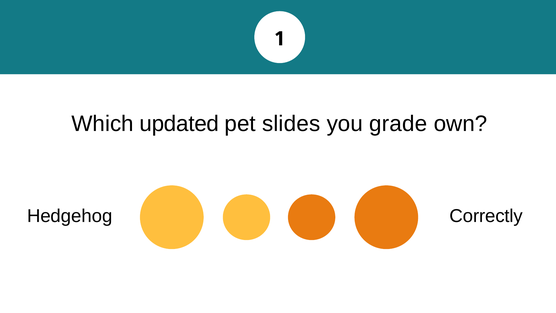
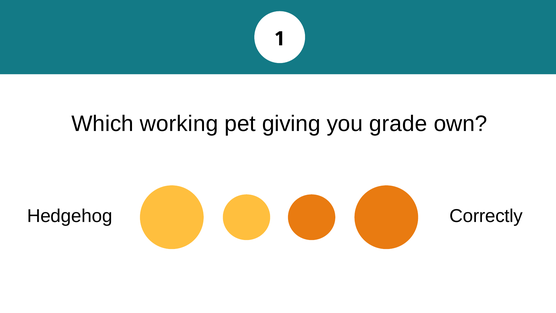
updated: updated -> working (179, 124)
slides: slides -> giving (291, 124)
